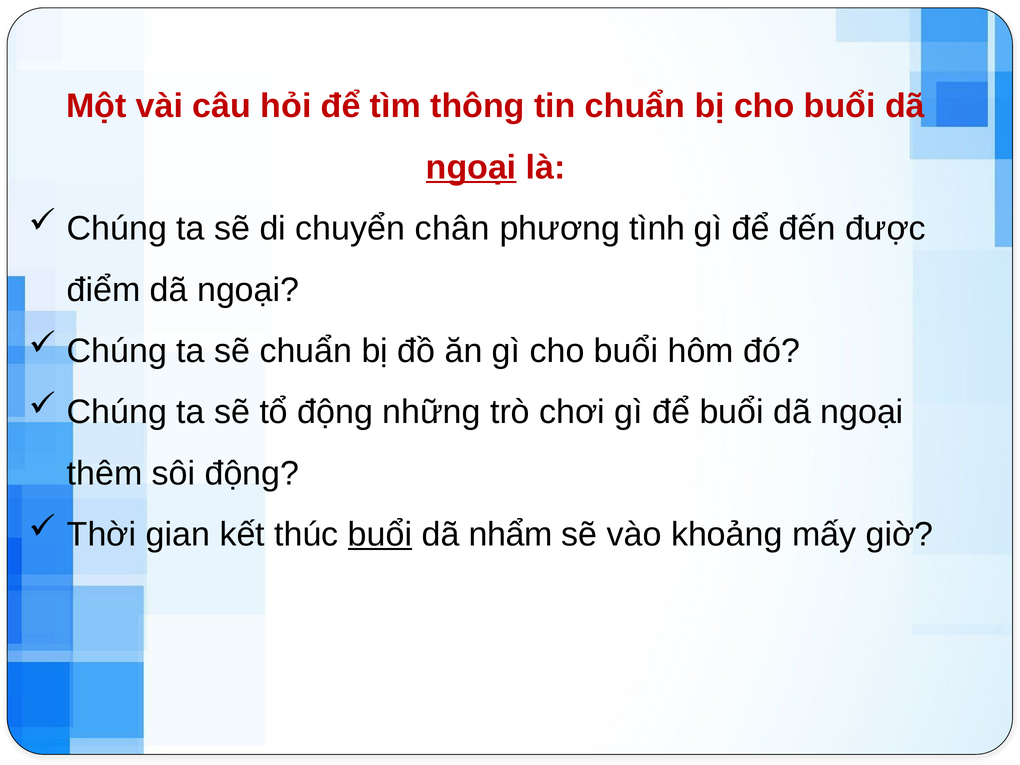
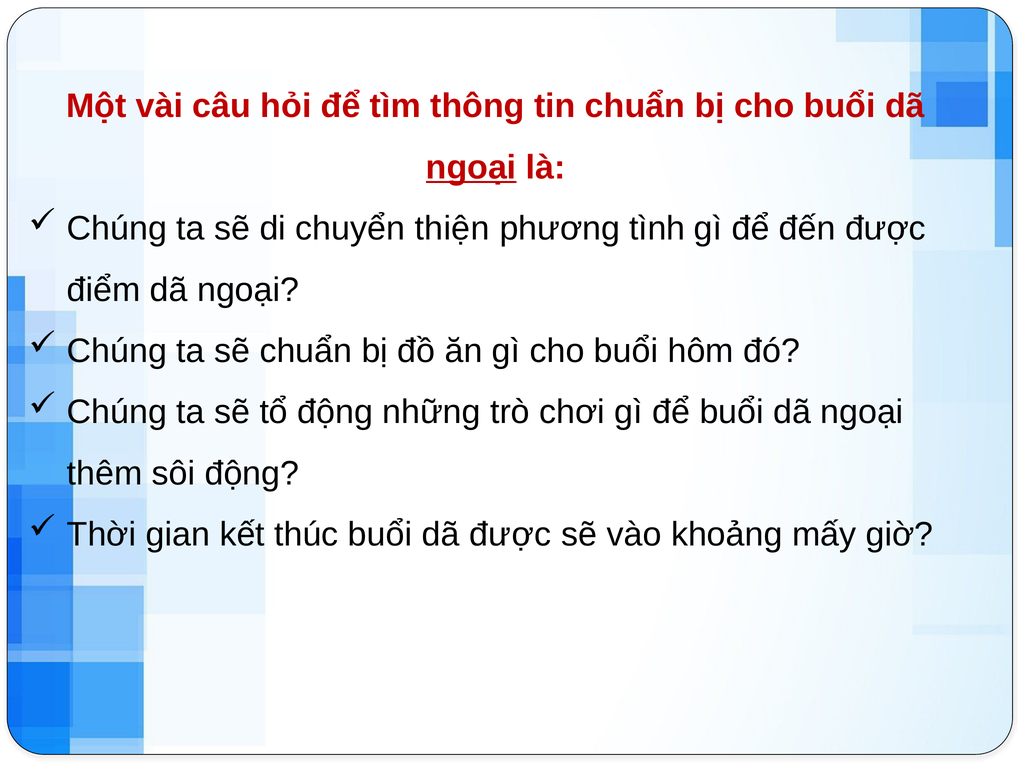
chân: chân -> thiện (452, 229)
buổi underline: present -> none (380, 535)
dã nhẩm: nhẩm -> được (510, 535)
